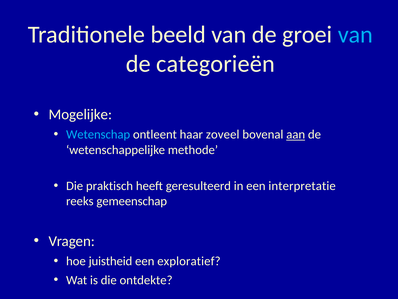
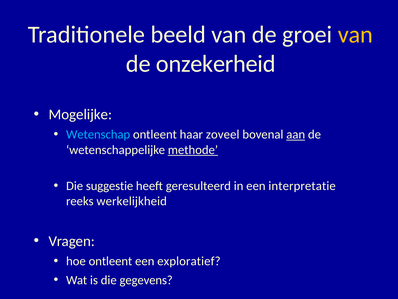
van colour: light blue -> yellow (355, 34)
categorieën: categorieën -> onzekerheid (216, 64)
methode underline: none -> present (193, 150)
praktisch: praktisch -> suggestie (110, 186)
gemeenschap: gemeenschap -> werkelijkheid (132, 201)
hoe juistheid: juistheid -> ontleent (110, 261)
ontdekte: ontdekte -> gegevens (146, 280)
